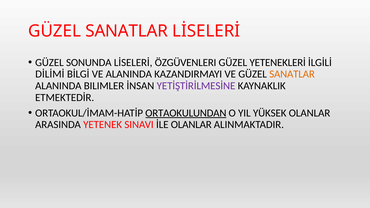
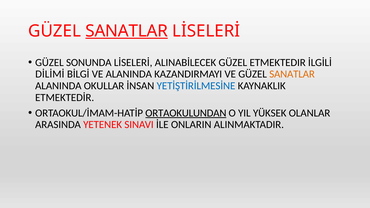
SANATLAR underline: none -> present (127, 31)
ÖZGÜVENLERI: ÖZGÜVENLERI -> ALINABİLECEK (186, 63)
YETENEKLERİ: YETENEKLERİ -> ETMEKTEDIR (278, 63)
BILIMLER: BILIMLER -> OKULLAR (104, 86)
YETİŞTİRİLMESİNE colour: purple -> blue (196, 86)
İLE OLANLAR: OLANLAR -> ONLARIN (191, 125)
